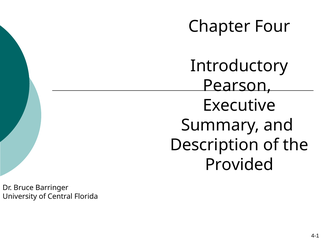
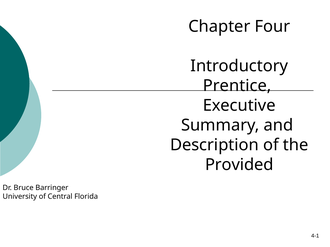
Pearson: Pearson -> Prentice (237, 86)
